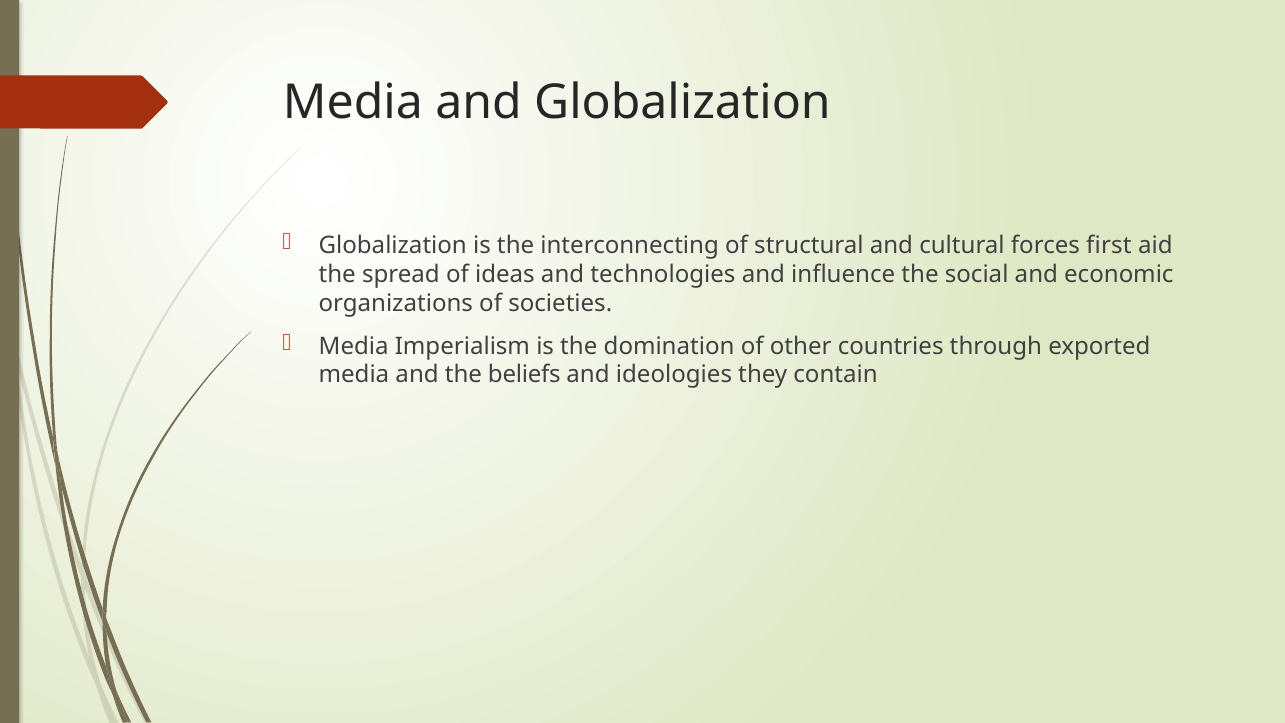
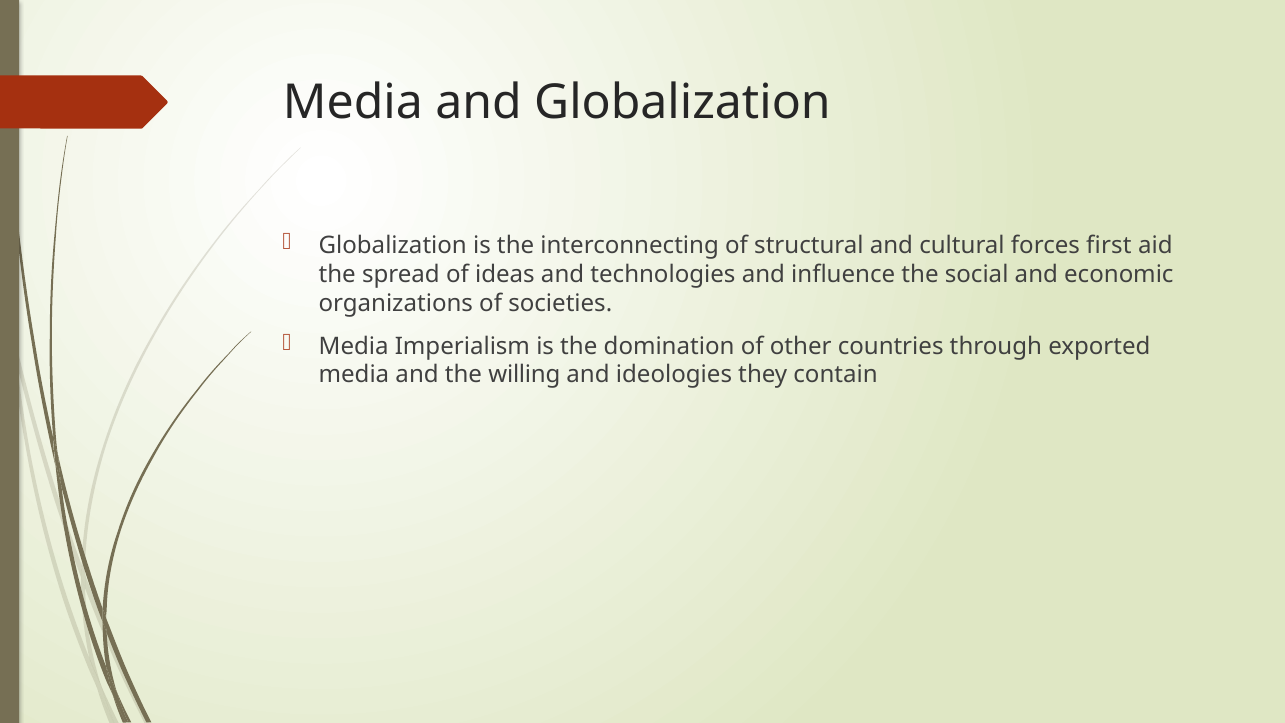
beliefs: beliefs -> willing (524, 375)
